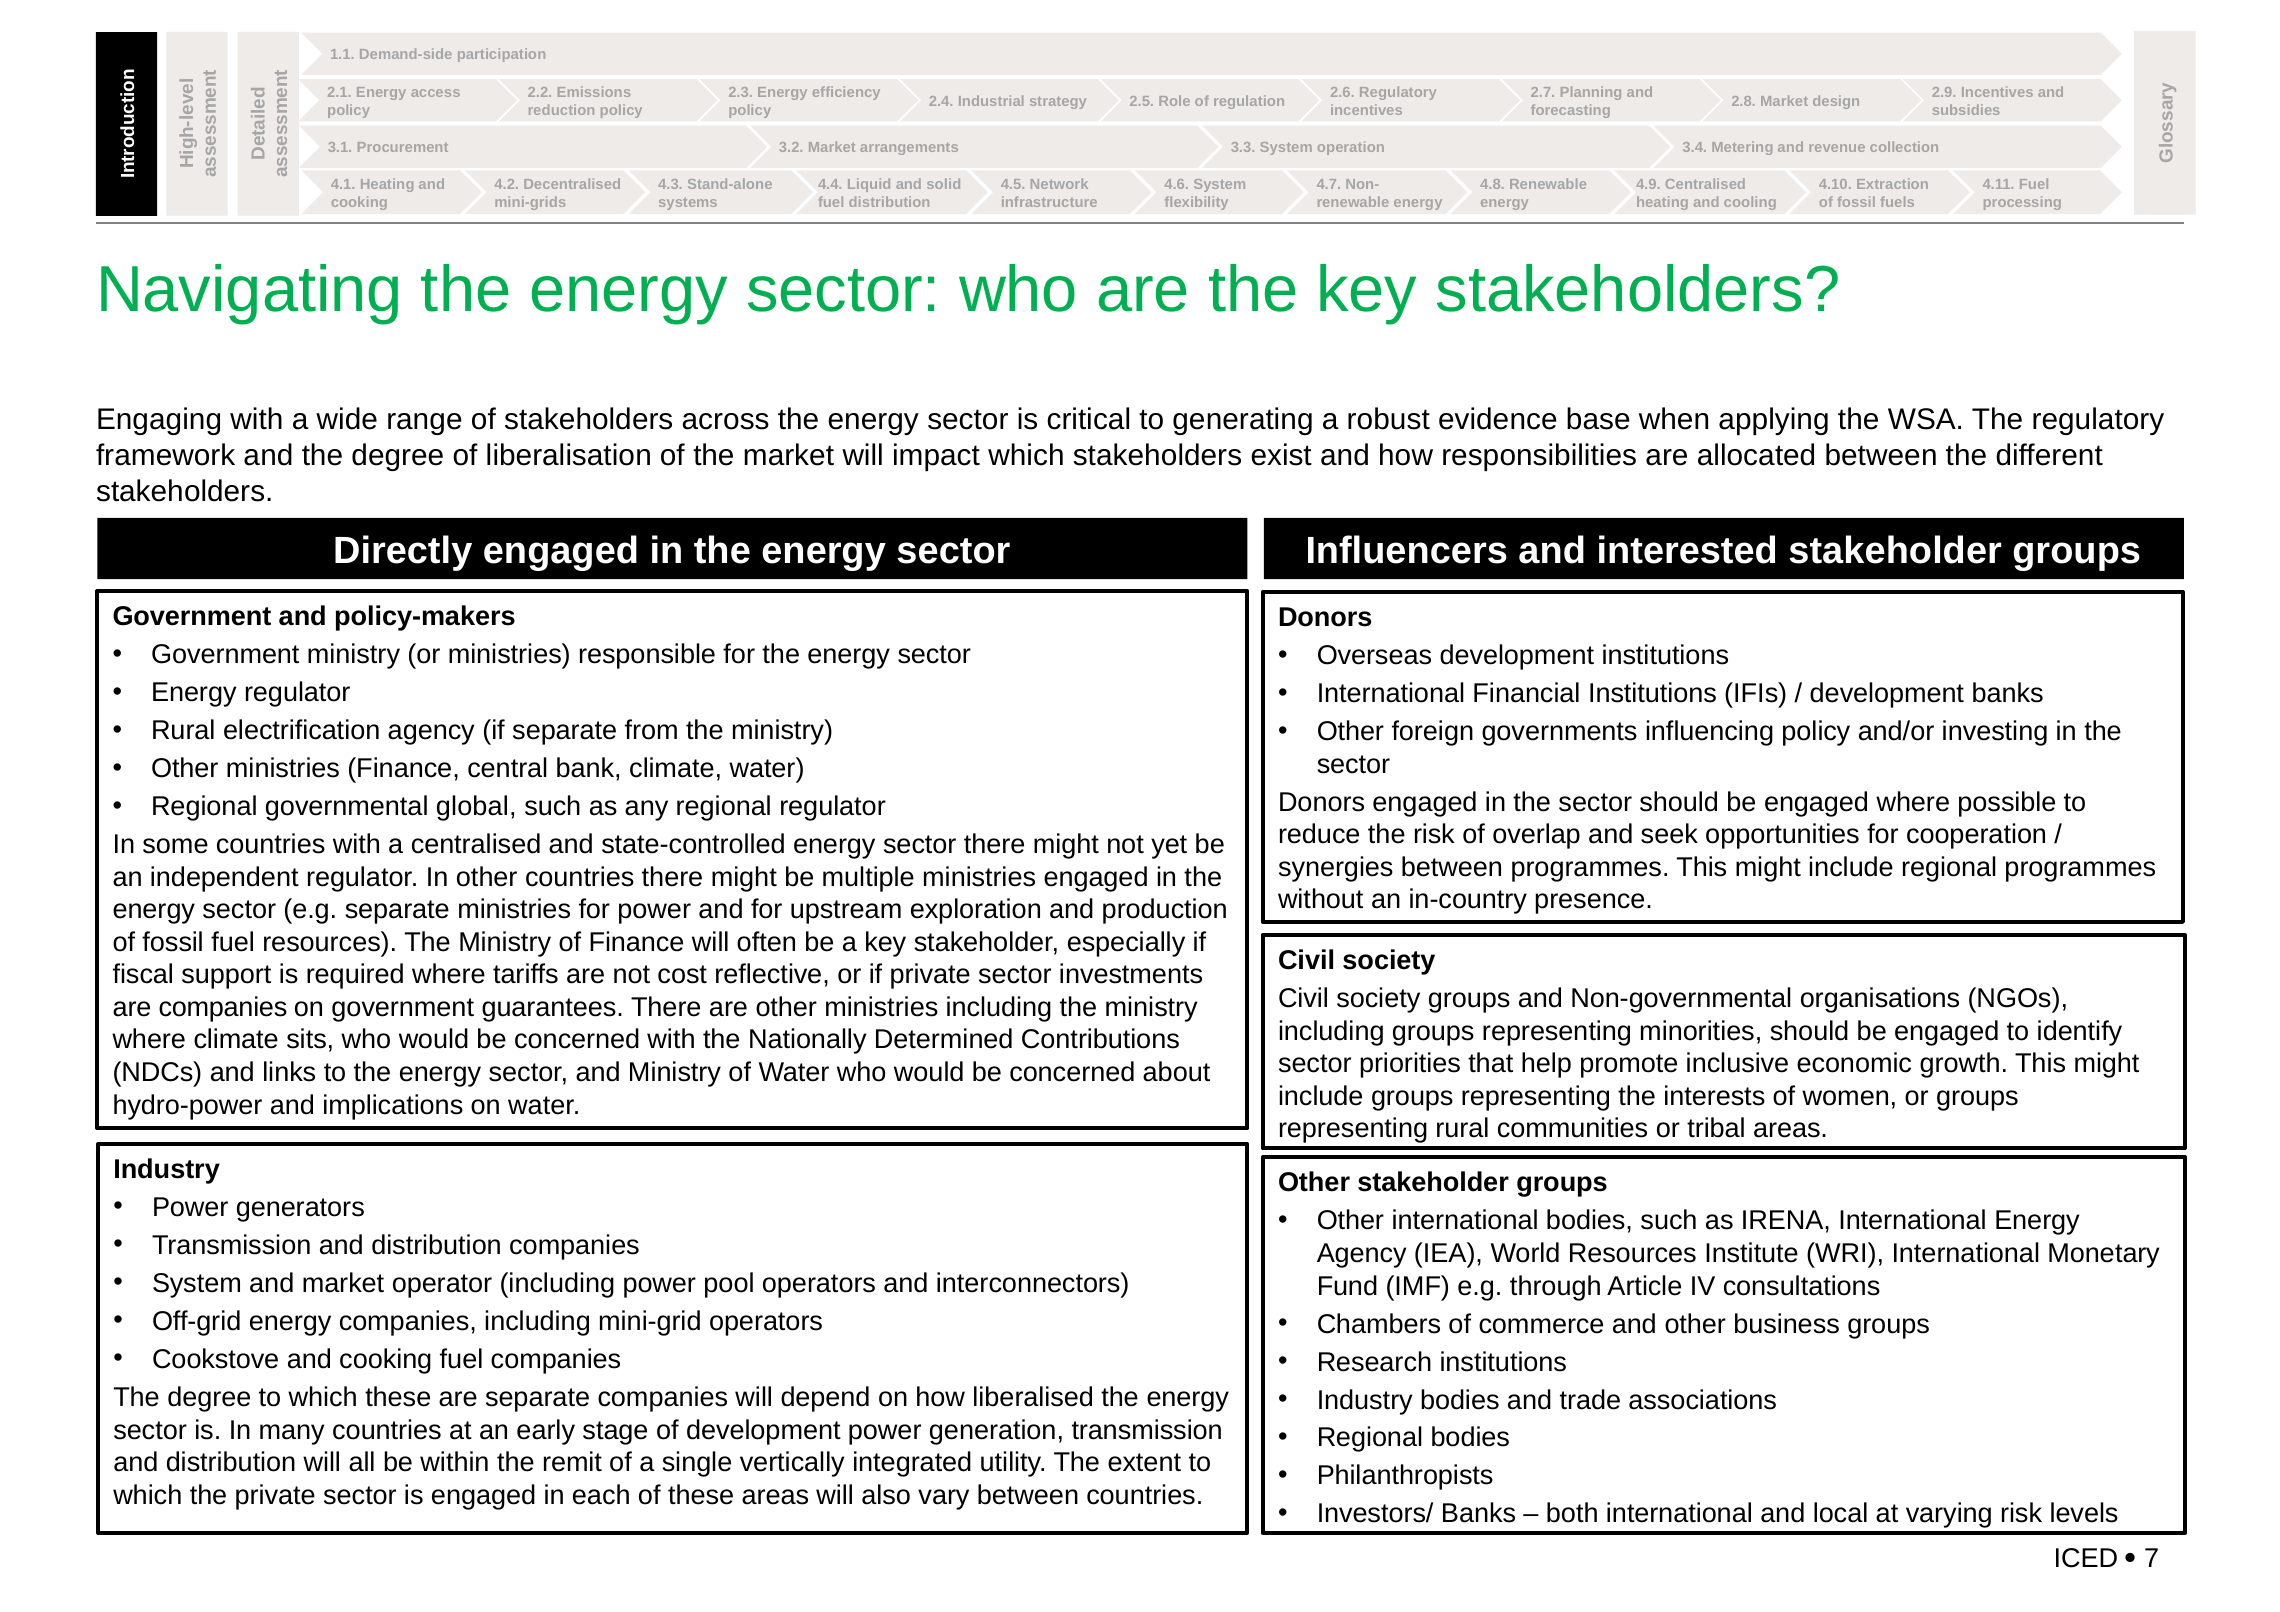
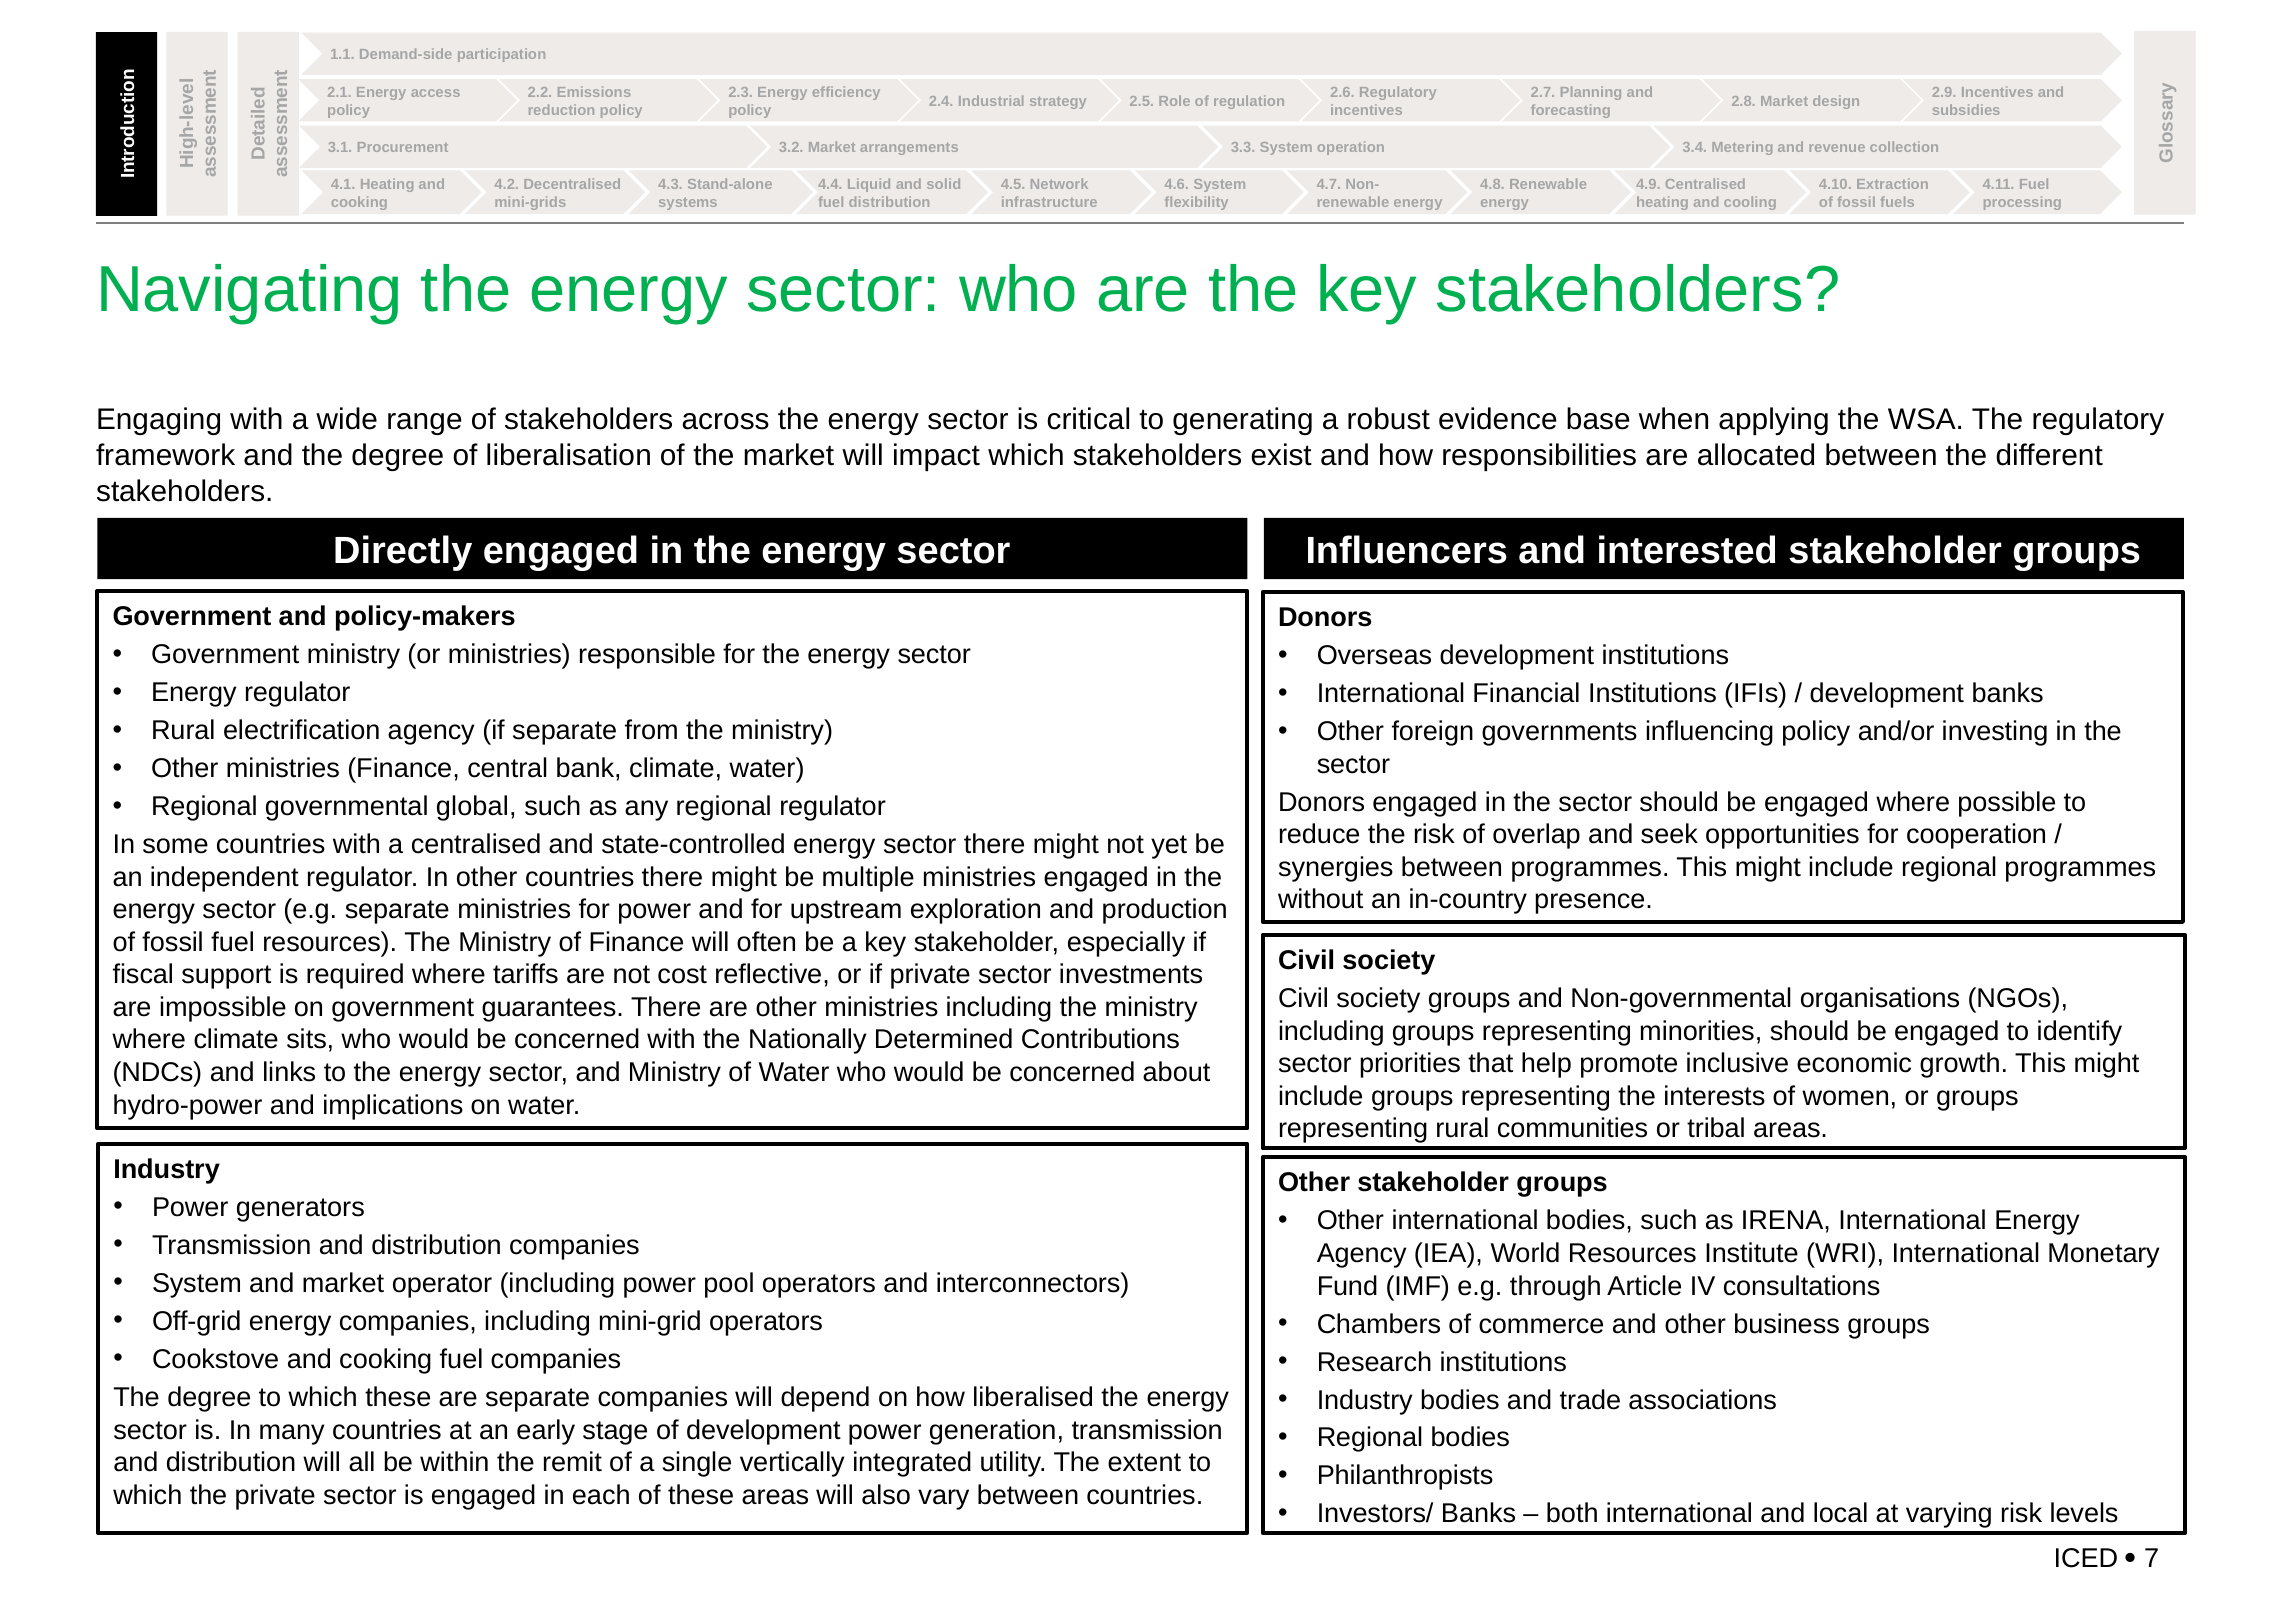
are companies: companies -> impossible (223, 1008)
